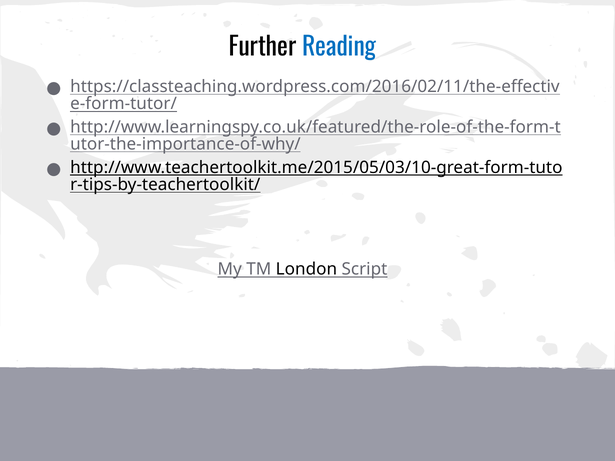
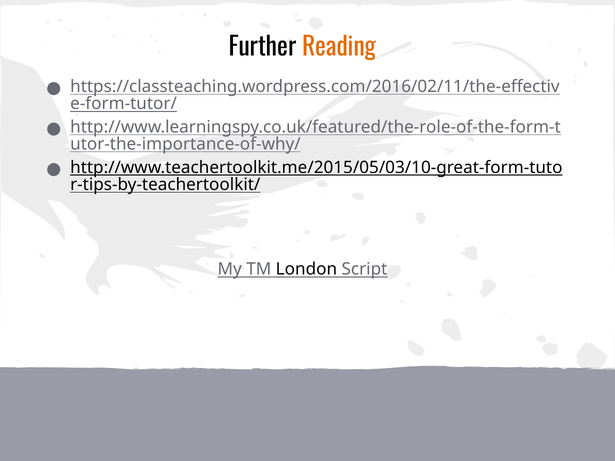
Reading colour: blue -> orange (339, 47)
